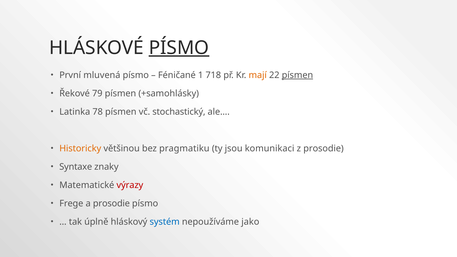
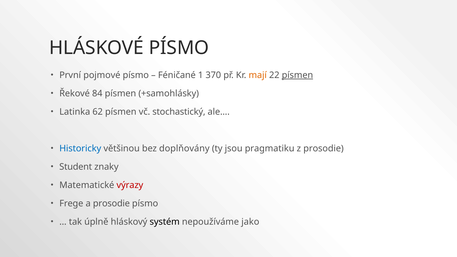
PÍSMO underline: present -> none (179, 48)
mluvená: mluvená -> pojmové (102, 75)
718: 718 -> 370 (213, 75)
79: 79 -> 84 (97, 93)
78: 78 -> 62 (98, 112)
Historicky colour: orange -> blue (80, 148)
pragmatiku: pragmatiku -> doplňovány (184, 148)
komunikaci: komunikaci -> pragmatiku (270, 148)
Syntaxe: Syntaxe -> Student (76, 167)
systém colour: blue -> black (165, 222)
